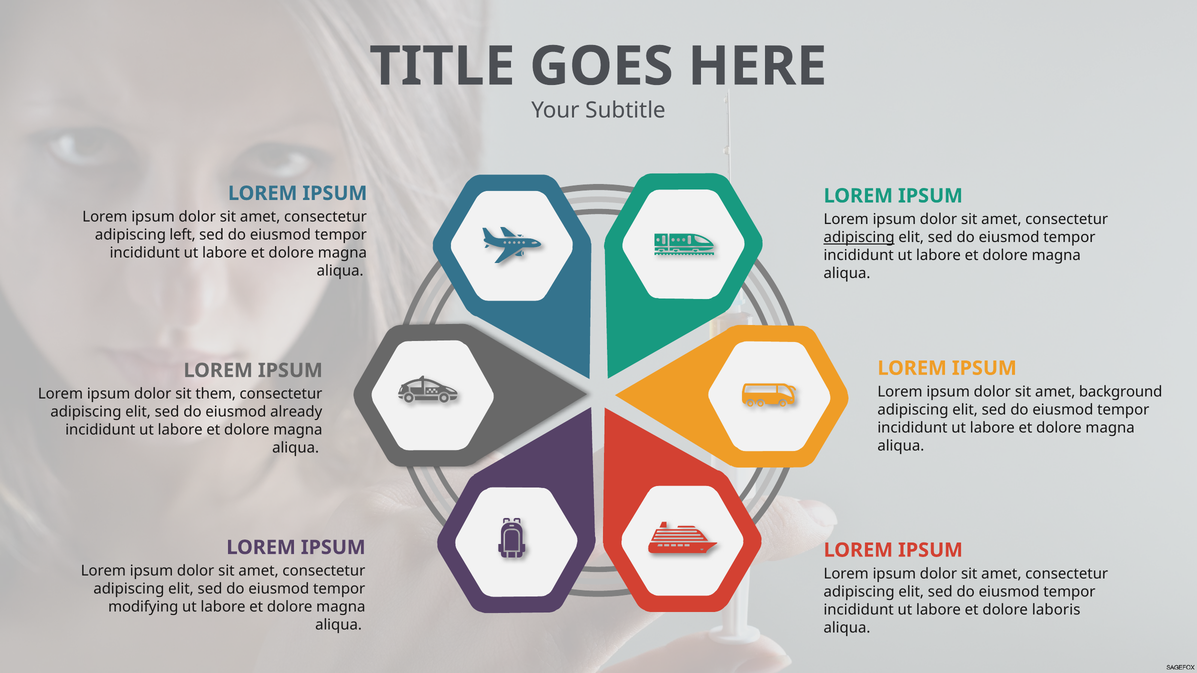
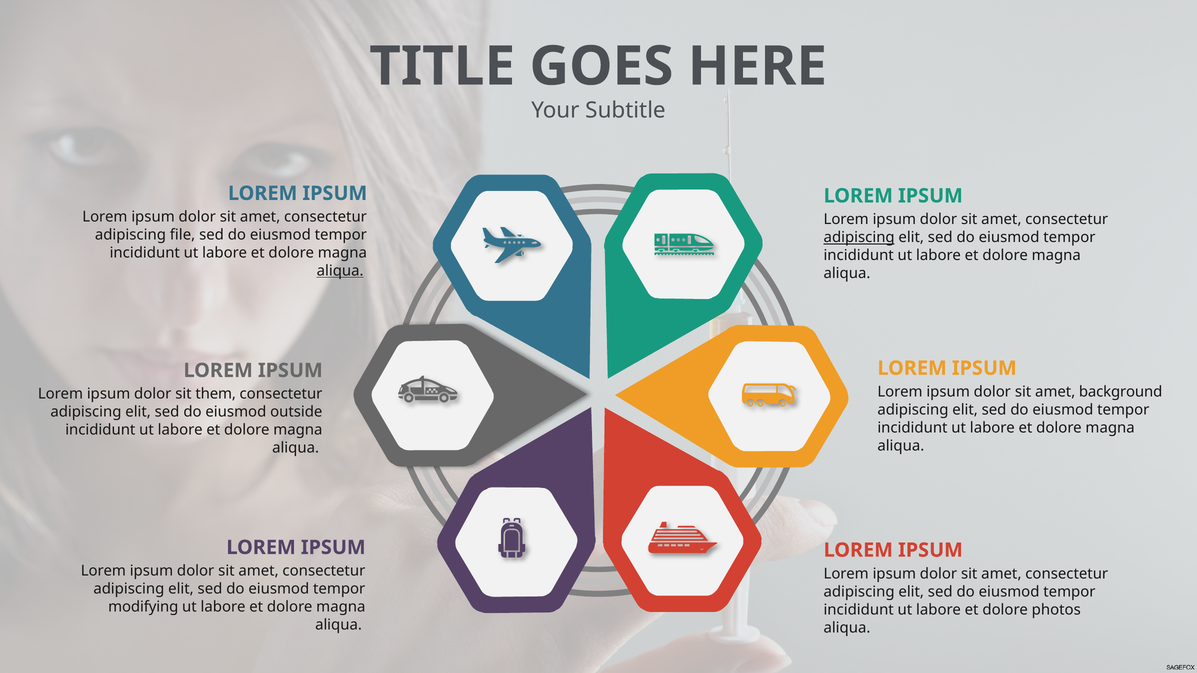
left: left -> file (183, 235)
aliqua underline: none -> present (340, 271)
already: already -> outside (296, 412)
laboris: laboris -> photos (1056, 610)
